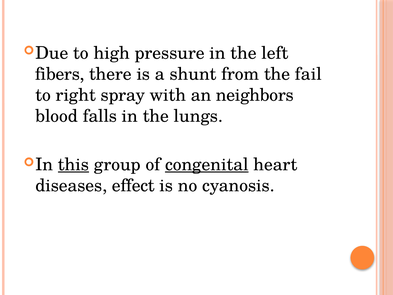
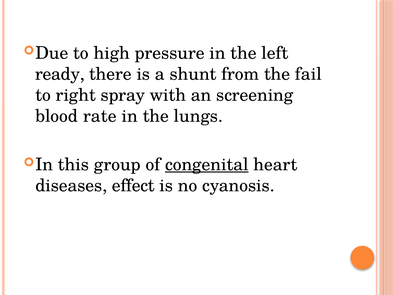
fibers: fibers -> ready (60, 74)
neighbors: neighbors -> screening (255, 95)
falls: falls -> rate (100, 116)
this underline: present -> none (73, 164)
